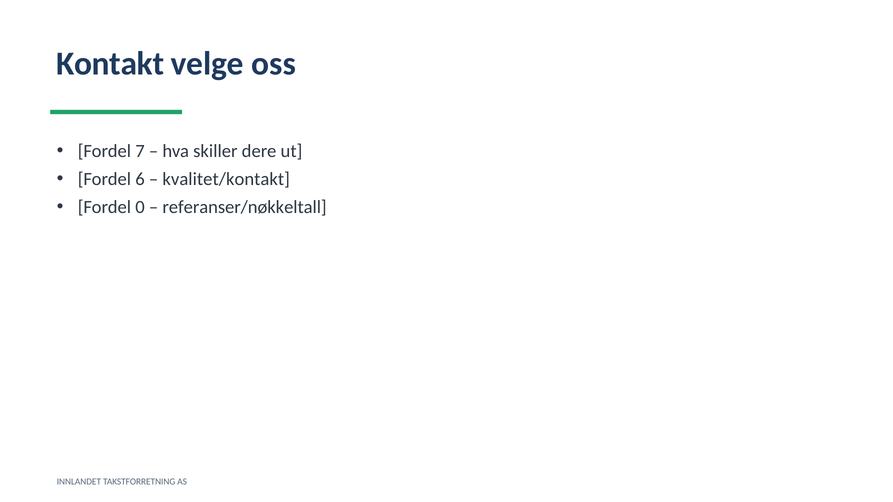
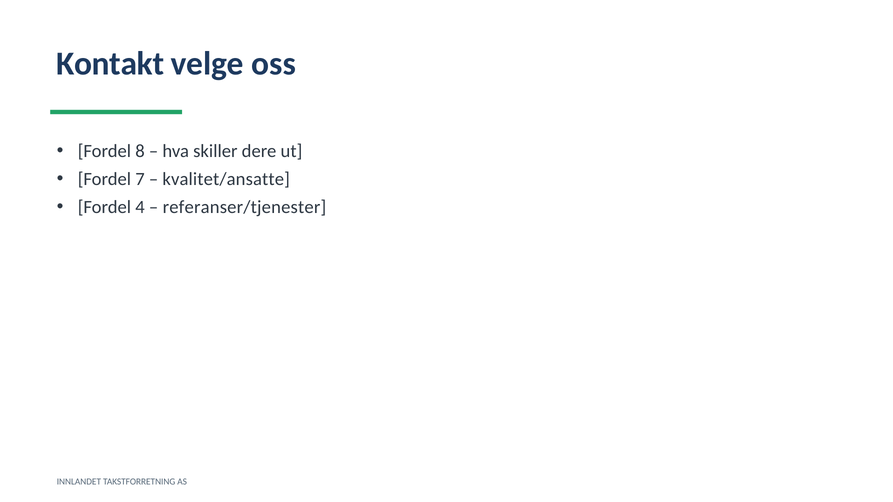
7: 7 -> 8 (140, 151)
6: 6 -> 7 (140, 179)
kvalitet/kontakt: kvalitet/kontakt -> kvalitet/ansatte (226, 179)
0: 0 -> 4 (140, 207)
referanser/nøkkeltall: referanser/nøkkeltall -> referanser/tjenester (244, 207)
